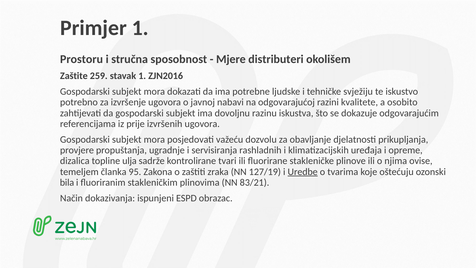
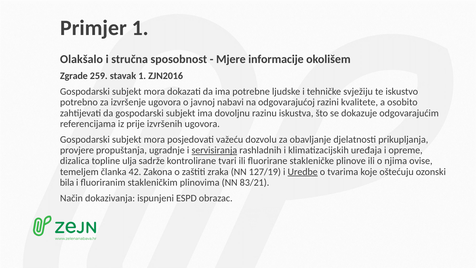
Prostoru: Prostoru -> Olakšalo (81, 59)
distributeri: distributeri -> informacije (276, 59)
Zaštite: Zaštite -> Zgrade (74, 76)
servisiranja underline: none -> present (214, 150)
95: 95 -> 42 (135, 172)
